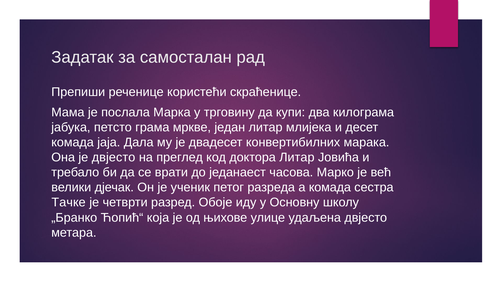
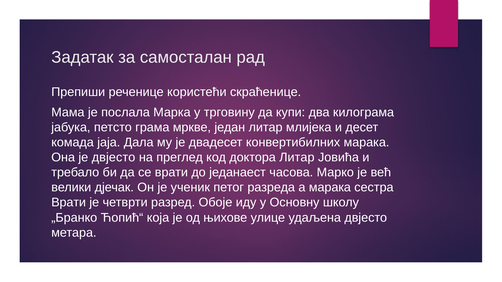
а комада: комада -> марака (330, 188)
Тачке: Тачке -> Врати (69, 203)
